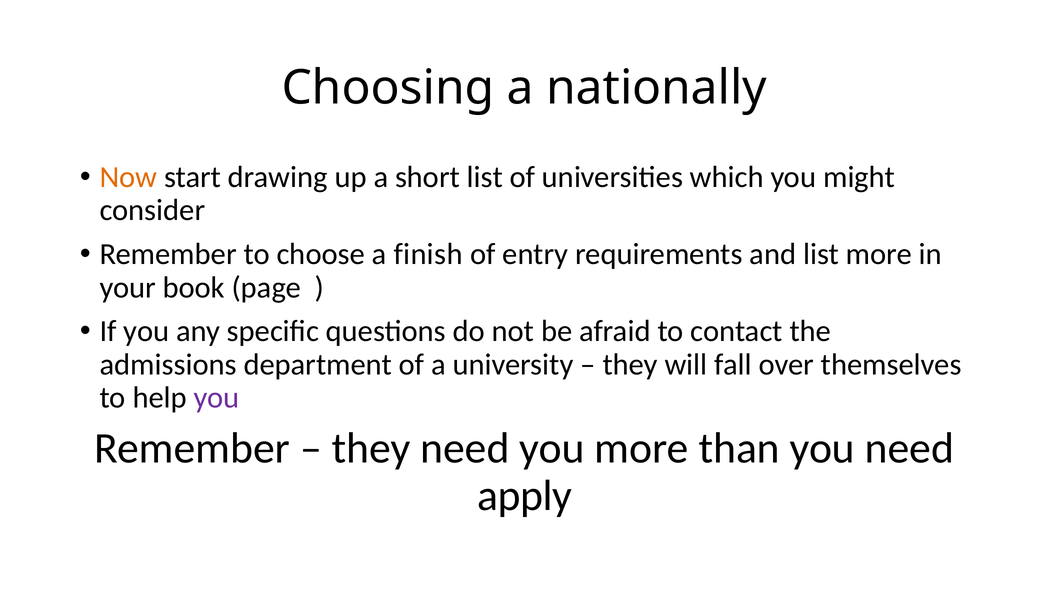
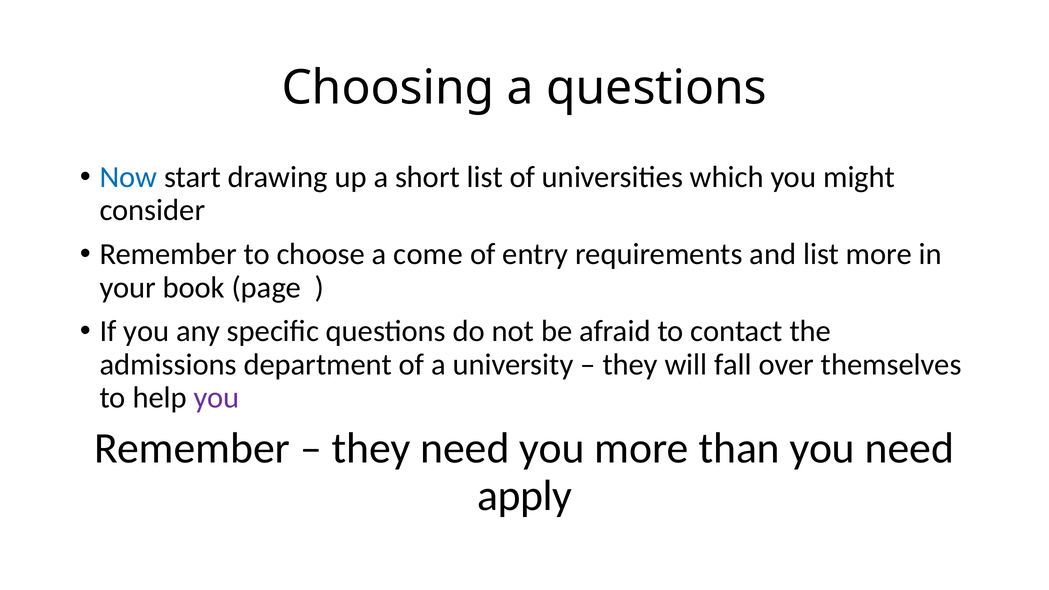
a nationally: nationally -> questions (657, 88)
Now colour: orange -> blue (128, 177)
finish: finish -> come (428, 254)
